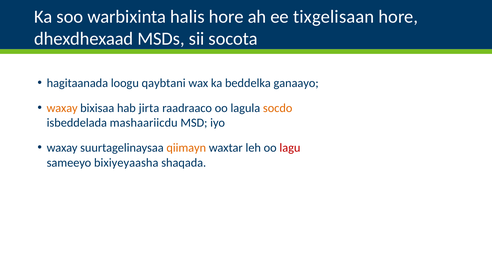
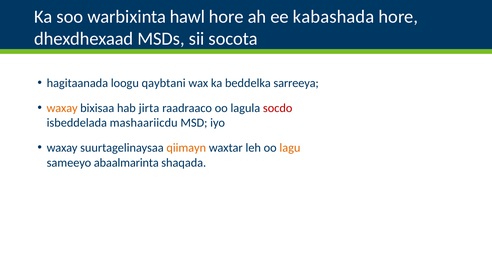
halis: halis -> hawl (188, 17)
tixgelisaan: tixgelisaan -> kabashada (334, 17)
ganaayo: ganaayo -> sarreeya (296, 83)
socdo colour: orange -> red (278, 108)
lagu colour: red -> orange (290, 148)
bixiyeyaasha: bixiyeyaasha -> abaalmarinta (126, 163)
